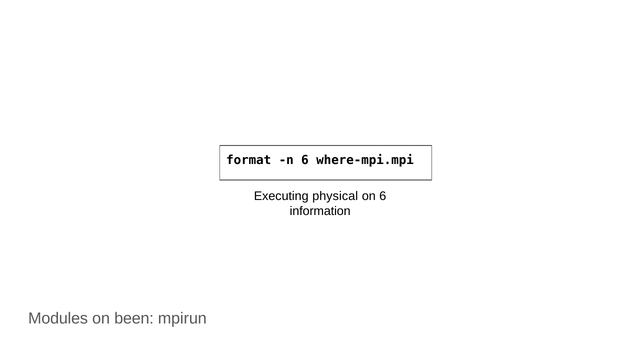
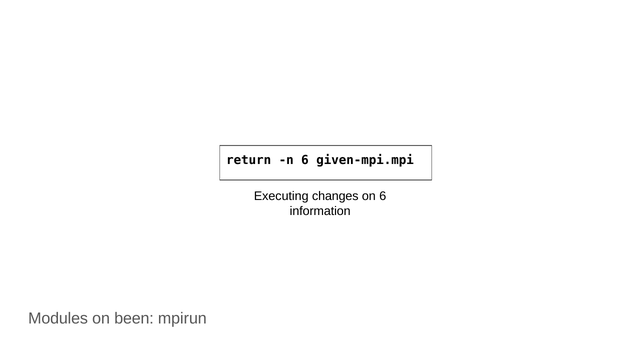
format: format -> return (249, 160)
where-mpi.mpi: where-mpi.mpi -> given-mpi.mpi (365, 160)
physical: physical -> changes (335, 196)
